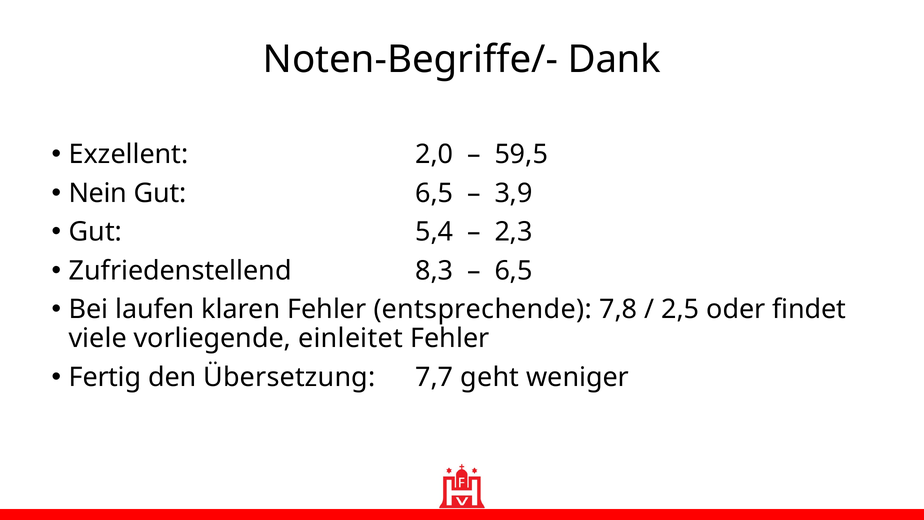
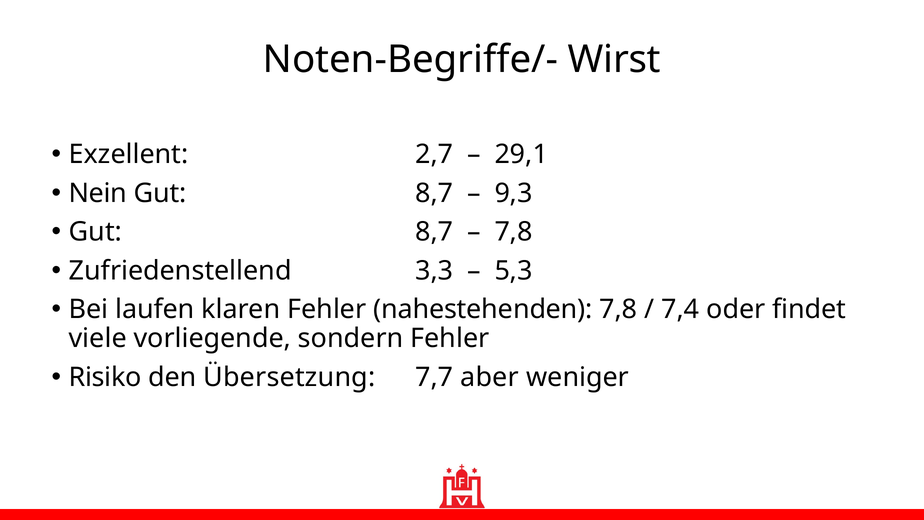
Dank: Dank -> Wirst (614, 60)
2,0: 2,0 -> 2,7 (434, 154)
59,5: 59,5 -> 29,1 (521, 154)
6,5: 6,5 -> 8,7 (434, 193)
3,9: 3,9 -> 9,3 (514, 193)
5,4: 5,4 -> 8,7 (434, 232)
2,3: 2,3 -> 7,8 (514, 232)
8,3: 8,3 -> 3,3 (434, 271)
6,5: 6,5 -> 5,3 (514, 271)
entsprechende: entsprechende -> nahestehenden (483, 309)
2,5: 2,5 -> 7,4 (680, 309)
einleitet: einleitet -> sondern (351, 338)
Fertig: Fertig -> Risiko (105, 377)
geht: geht -> aber (490, 377)
